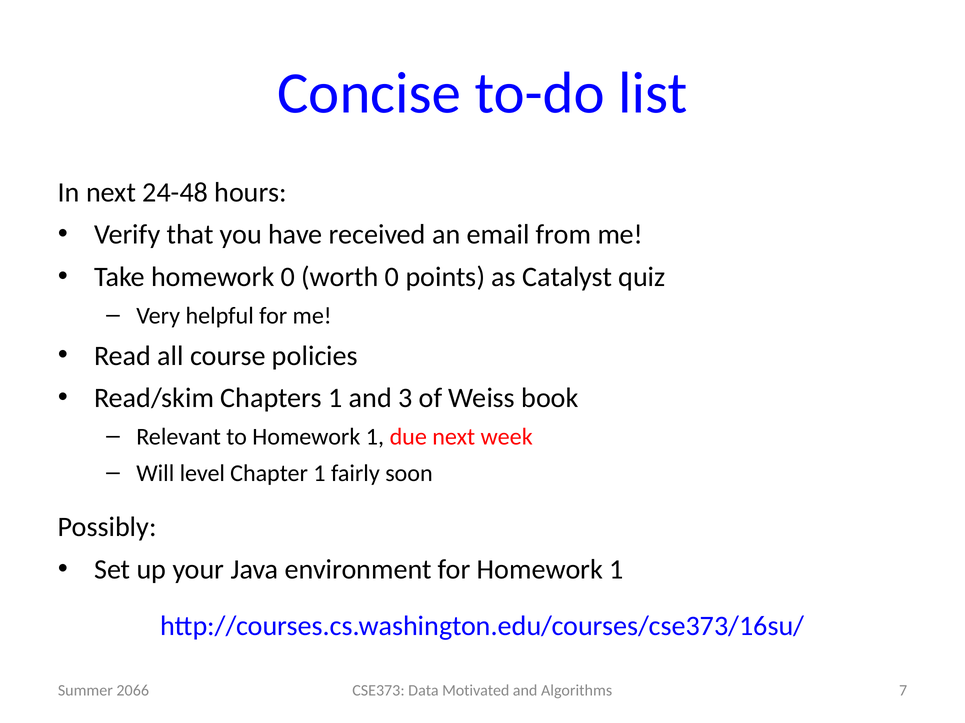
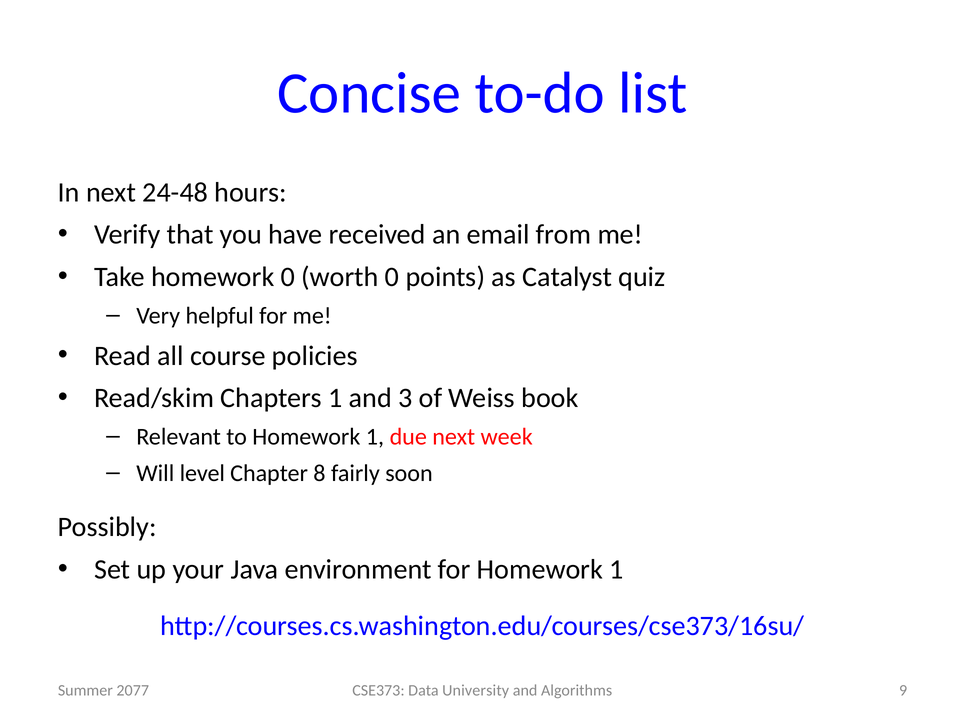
Chapter 1: 1 -> 8 (319, 474)
Motivated: Motivated -> University (476, 691)
7: 7 -> 9 (903, 691)
2066: 2066 -> 2077 (133, 691)
